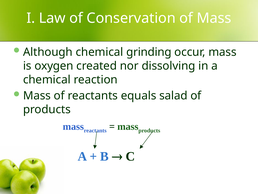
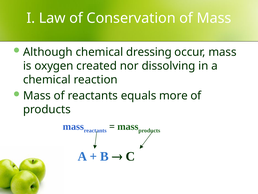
grinding: grinding -> dressing (149, 52)
salad: salad -> more (173, 96)
